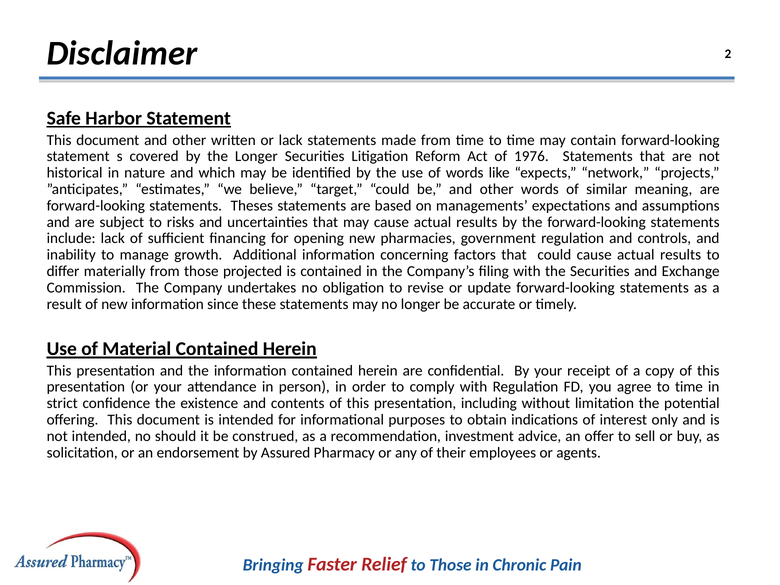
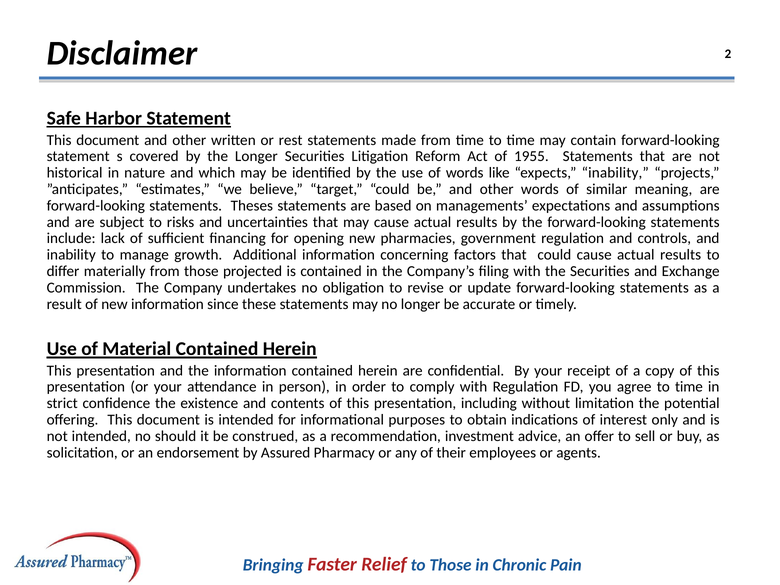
or lack: lack -> rest (291, 140)
1976: 1976 -> 1955 (531, 156)
expects network: network -> inability (615, 173)
